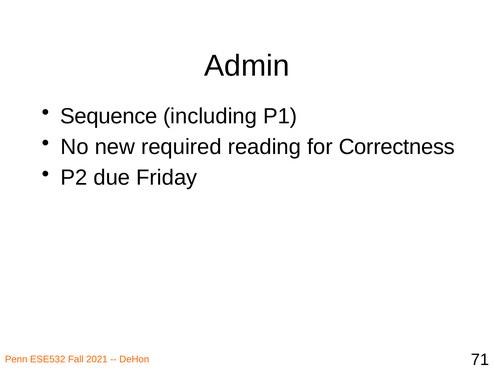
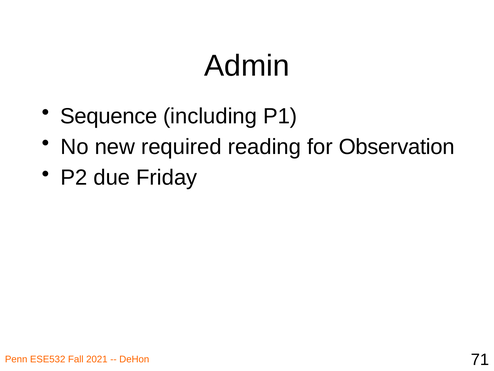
Correctness: Correctness -> Observation (397, 147)
